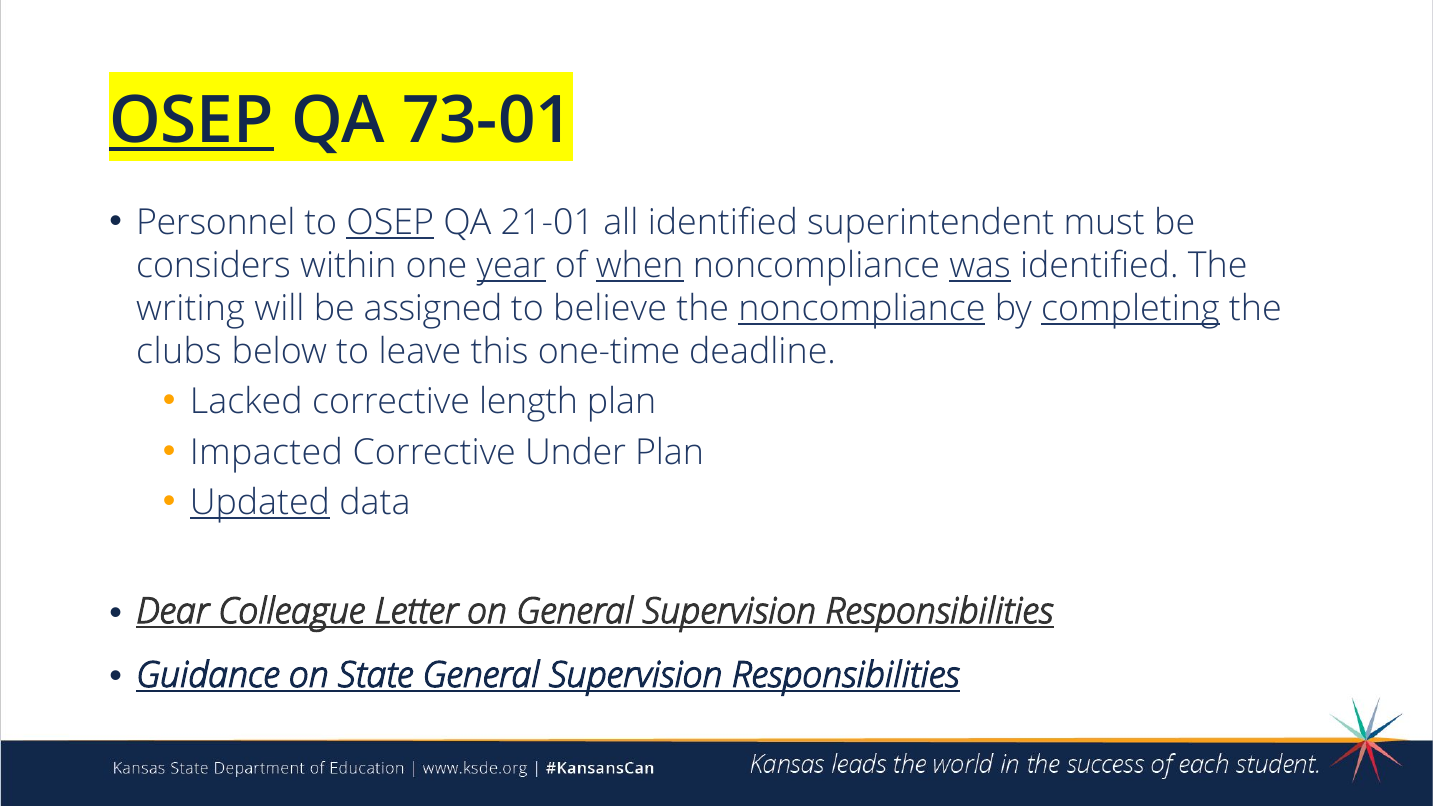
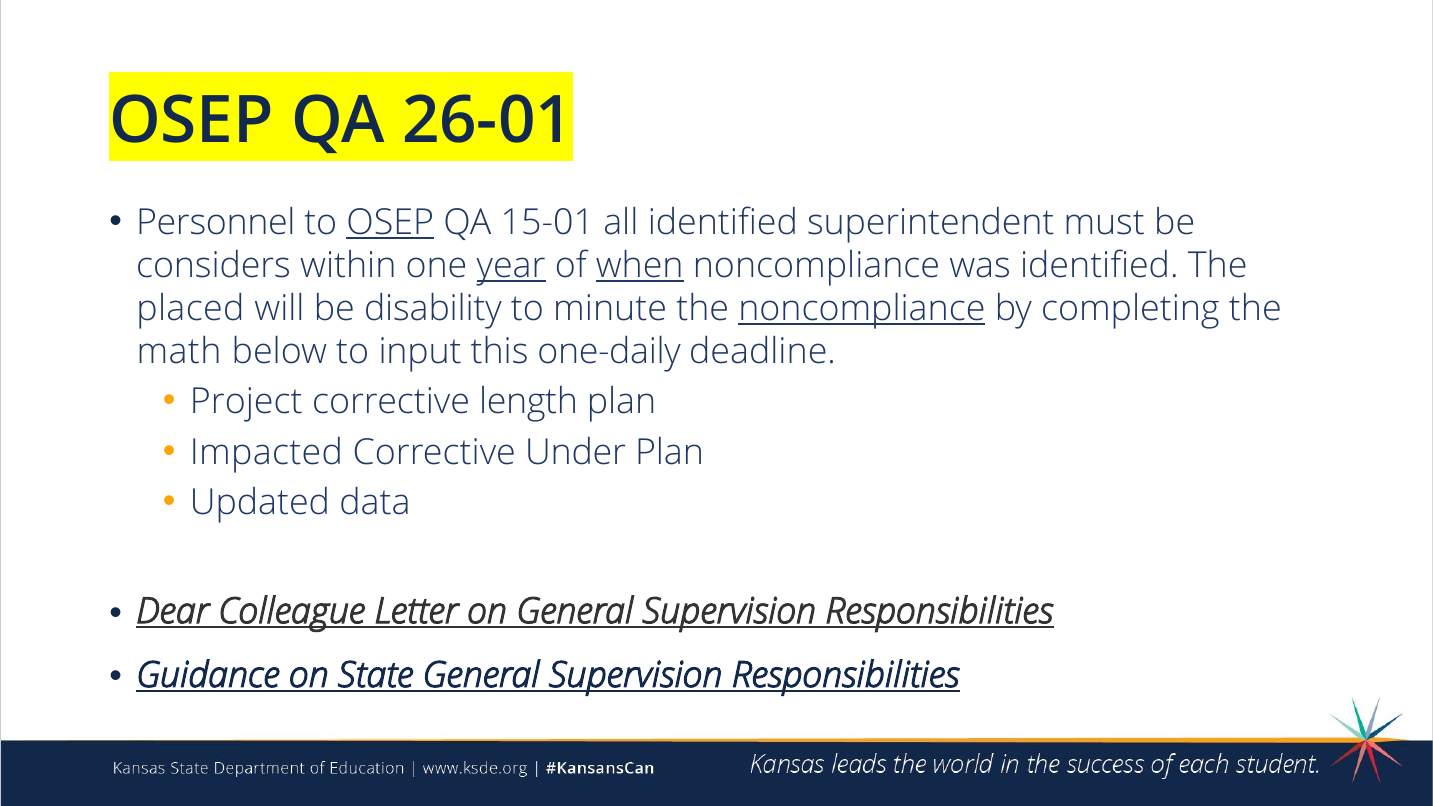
OSEP underline: present -> none (192, 120)
73-01: 73-01 -> 26-01 (487, 120)
21-01: 21-01 -> 15-01 (547, 223)
was underline: present -> none (980, 266)
writing: writing -> placed (190, 309)
assigned: assigned -> disability (433, 309)
believe: believe -> minute (610, 309)
completing underline: present -> none (1130, 309)
clubs: clubs -> math (179, 352)
leave: leave -> input (420, 352)
one-time: one-time -> one-daily (609, 352)
Lacked: Lacked -> Project (246, 402)
Updated underline: present -> none (260, 503)
